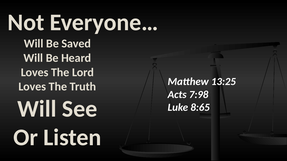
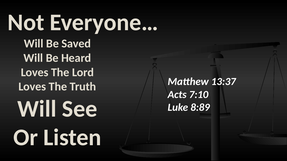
13:25: 13:25 -> 13:37 (224, 82)
7:98: 7:98 -> 7:10 (199, 95)
8:65: 8:65 -> 8:89 (200, 108)
